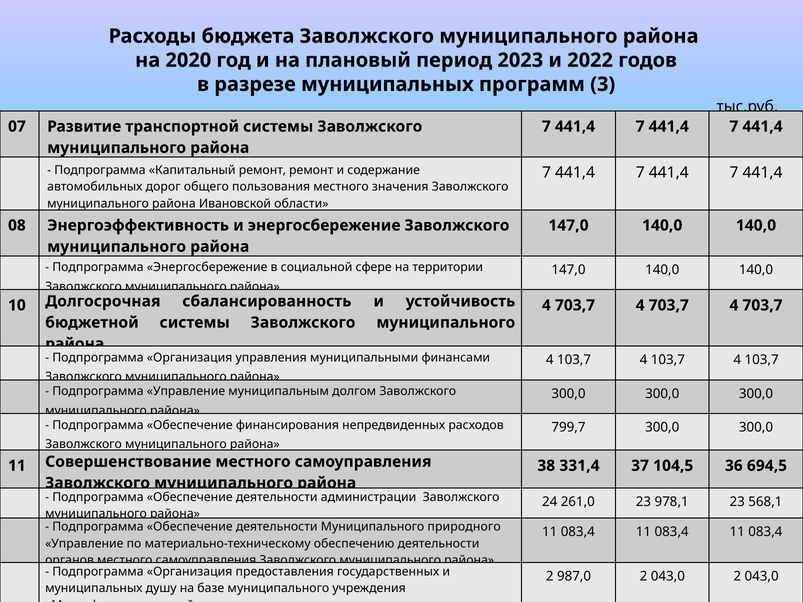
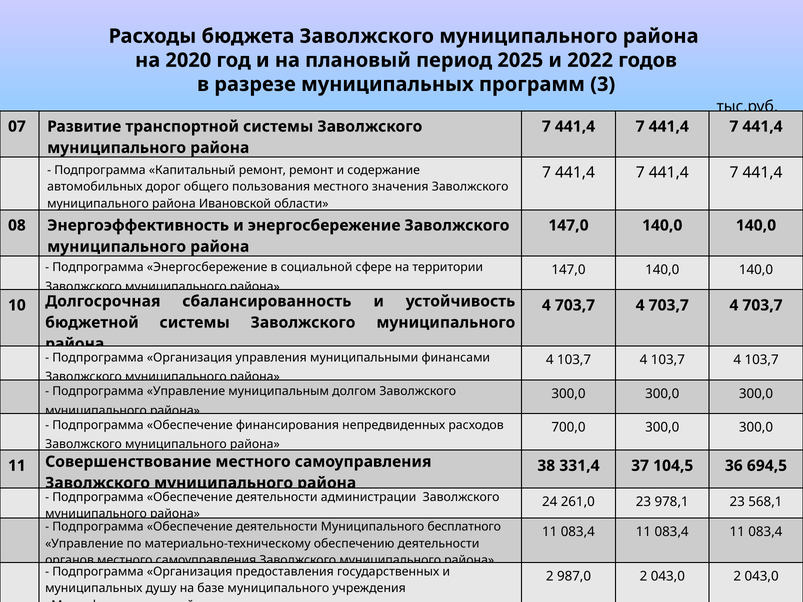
2023: 2023 -> 2025 (520, 60)
799,7: 799,7 -> 700,0 (569, 428)
природного: природного -> бесплатного (464, 527)
